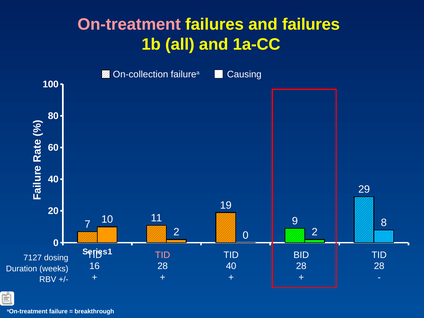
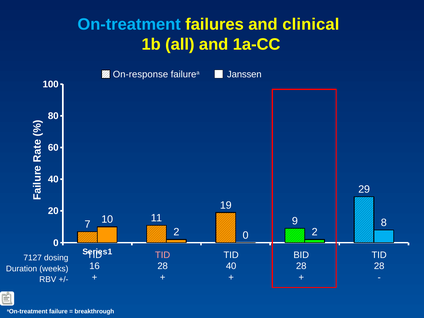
On-treatment colour: pink -> light blue (129, 24)
and failures: failures -> clinical (311, 24)
On-collection: On-collection -> On-response (141, 74)
Causing: Causing -> Janssen (244, 74)
